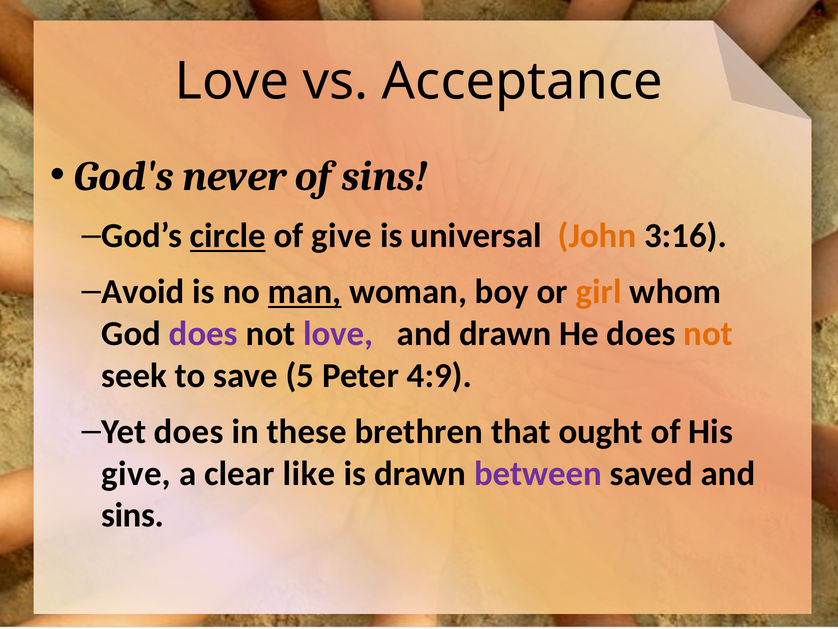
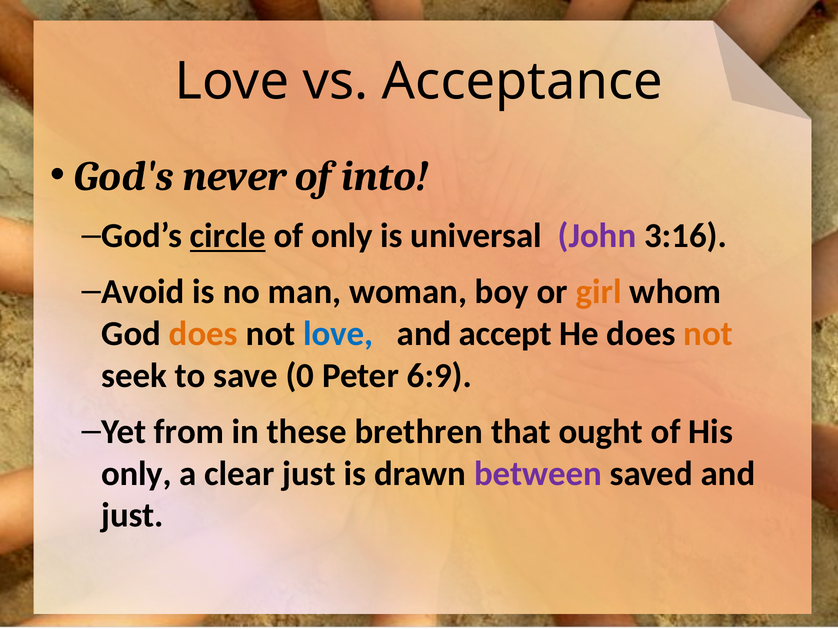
of sins: sins -> into (385, 176)
of give: give -> only (342, 236)
John colour: orange -> purple (597, 236)
man underline: present -> none (305, 292)
does colour: purple -> orange (203, 333)
love colour: purple -> blue (338, 333)
and drawn: drawn -> accept (505, 333)
5: 5 -> 0 (300, 375)
4:9: 4:9 -> 6:9 (439, 375)
Yet does: does -> from (189, 431)
give: give -> only (136, 473)
clear like: like -> just (309, 473)
sins: sins -> just (133, 515)
